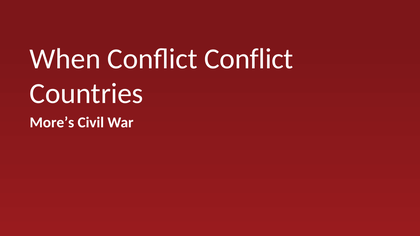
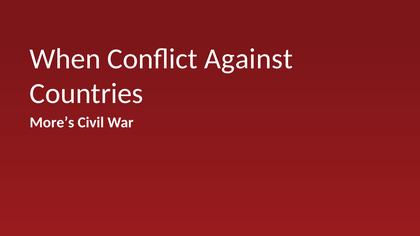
Conflict Conflict: Conflict -> Against (249, 59)
